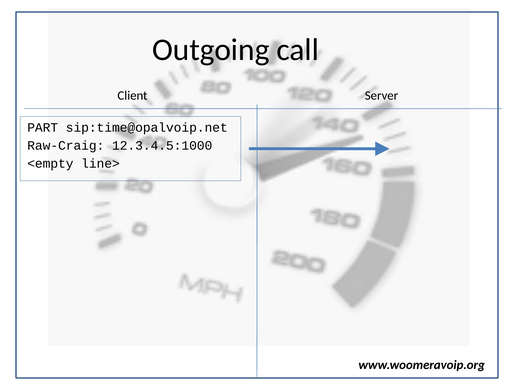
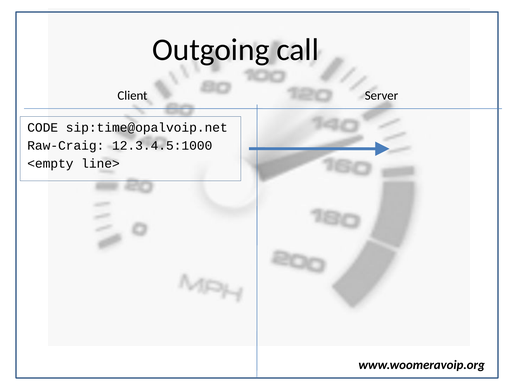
PART: PART -> CODE (43, 128)
